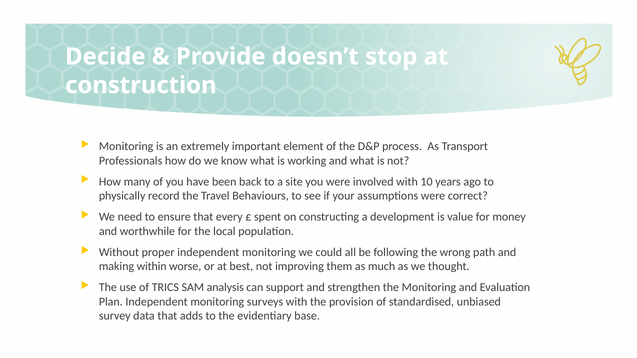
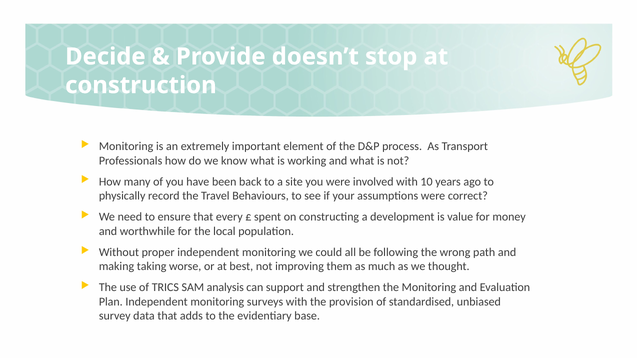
within: within -> taking (152, 267)
